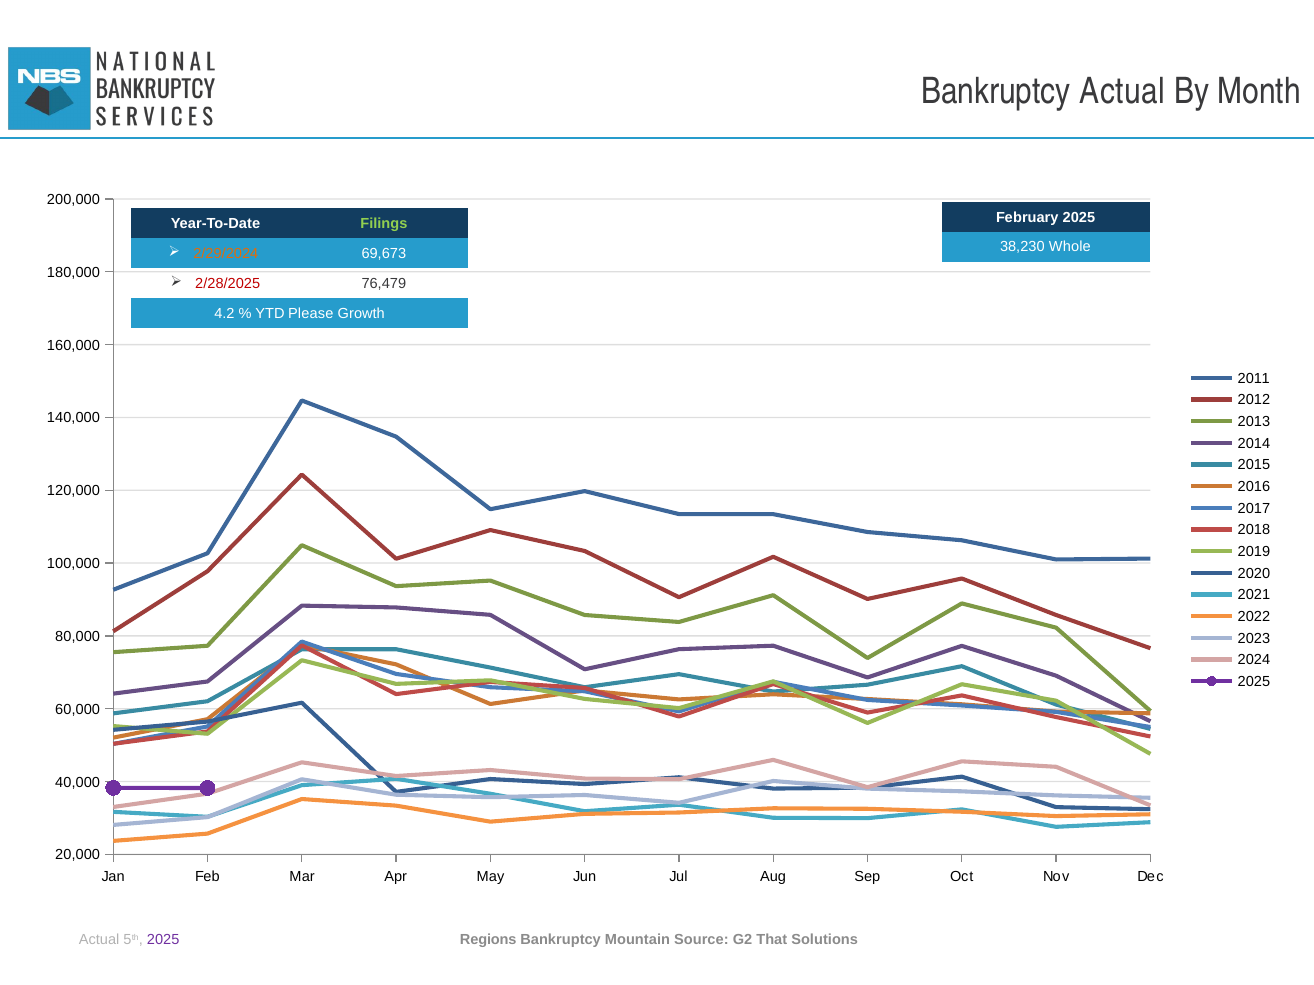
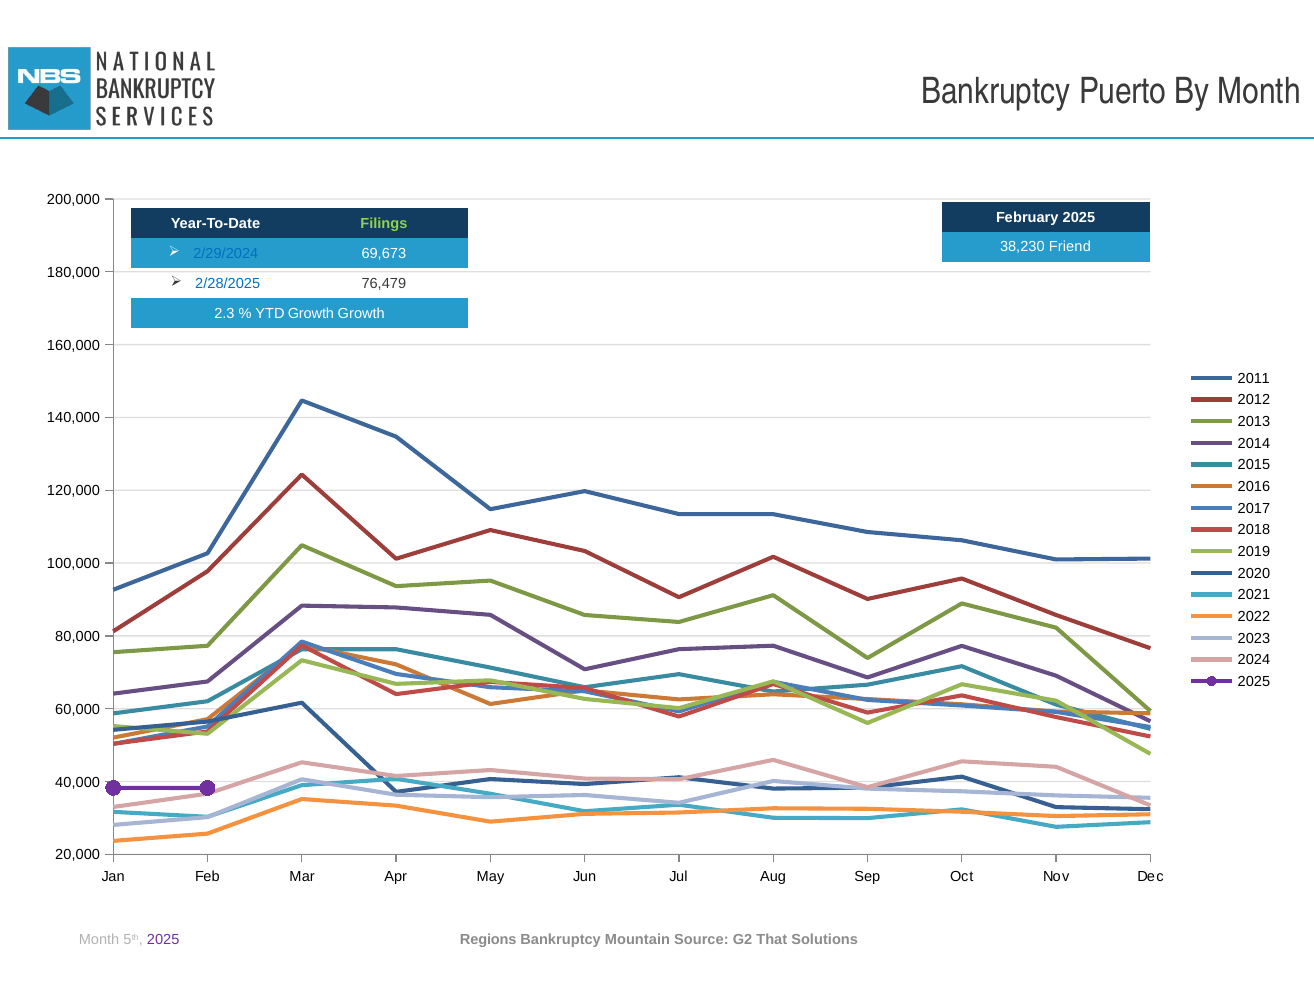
Bankruptcy Actual: Actual -> Puerto (1123, 91)
Whole: Whole -> Friend (1070, 247)
2/29/2024 colour: orange -> blue (226, 254)
2/28/2025 colour: red -> blue (228, 284)
4.2: 4.2 -> 2.3 (224, 314)
YTD Please: Please -> Growth (311, 314)
Actual: Actual -> Month (99, 941)
